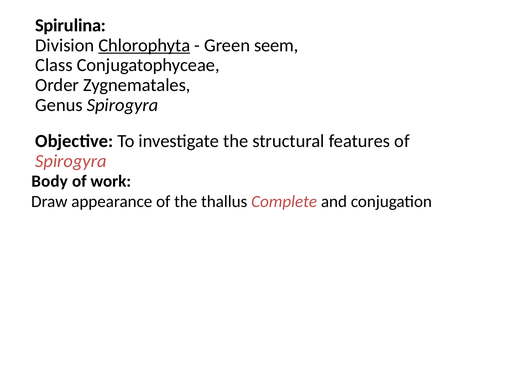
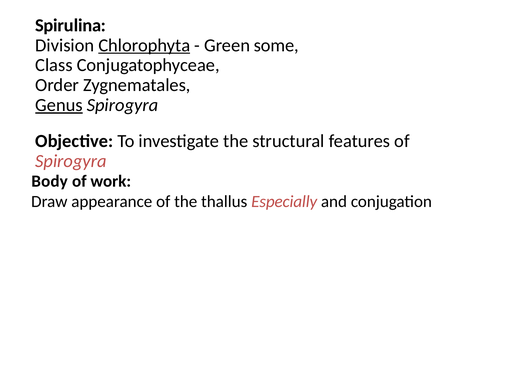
seem: seem -> some (276, 45)
Genus underline: none -> present (59, 105)
Complete: Complete -> Especially (284, 202)
